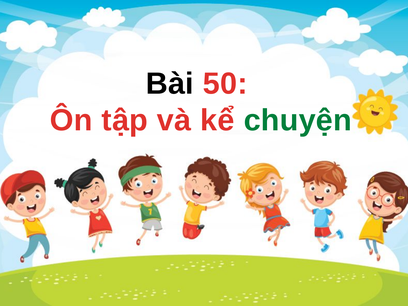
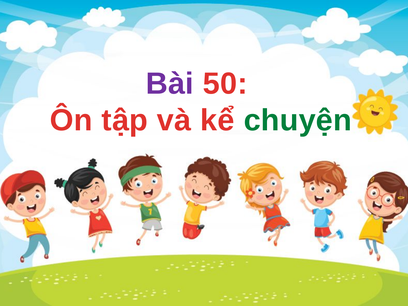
Bài colour: black -> purple (170, 84)
